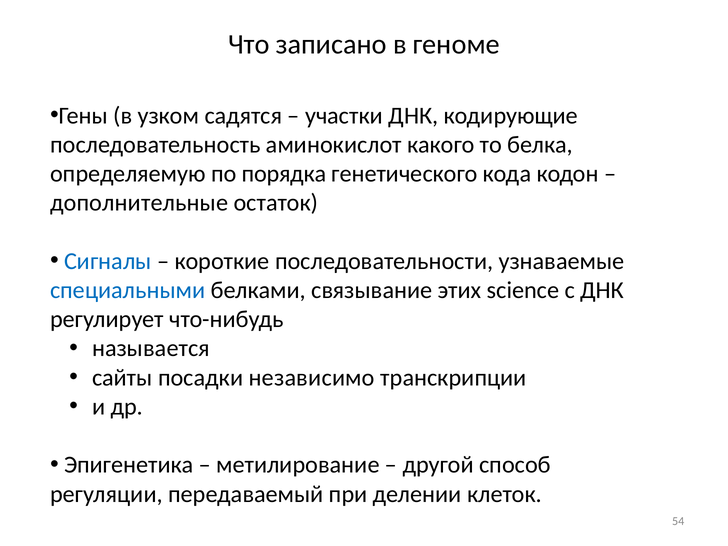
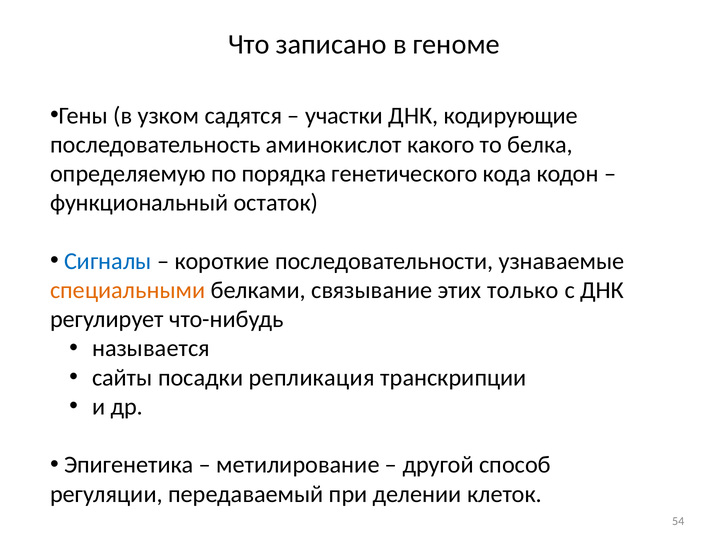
дополнительные: дополнительные -> функциональный (139, 203)
специальными colour: blue -> orange (128, 290)
science: science -> только (523, 290)
независимо: независимо -> репликация (312, 378)
